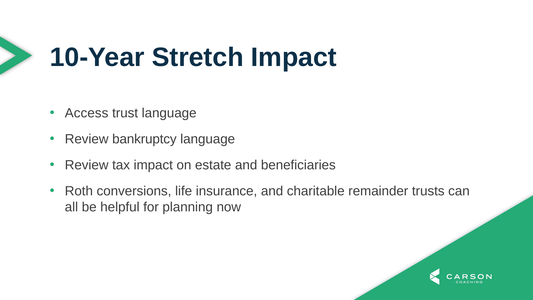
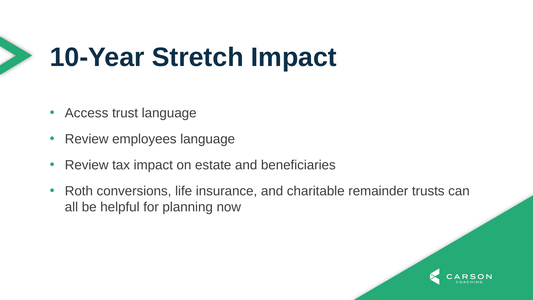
bankruptcy: bankruptcy -> employees (144, 139)
